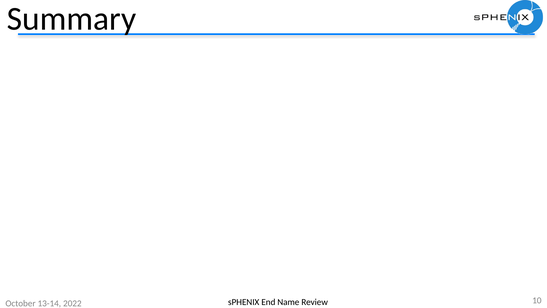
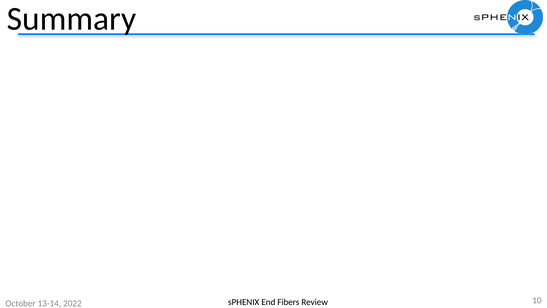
Name: Name -> Fibers (288, 302)
